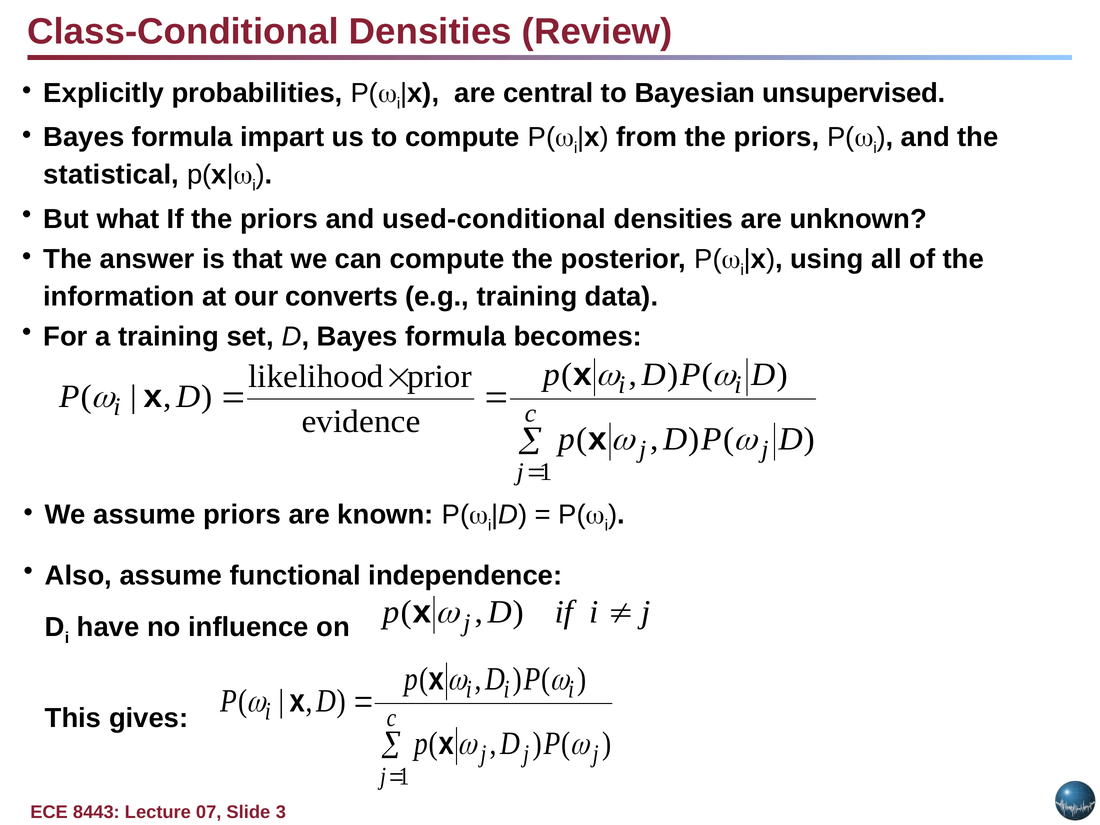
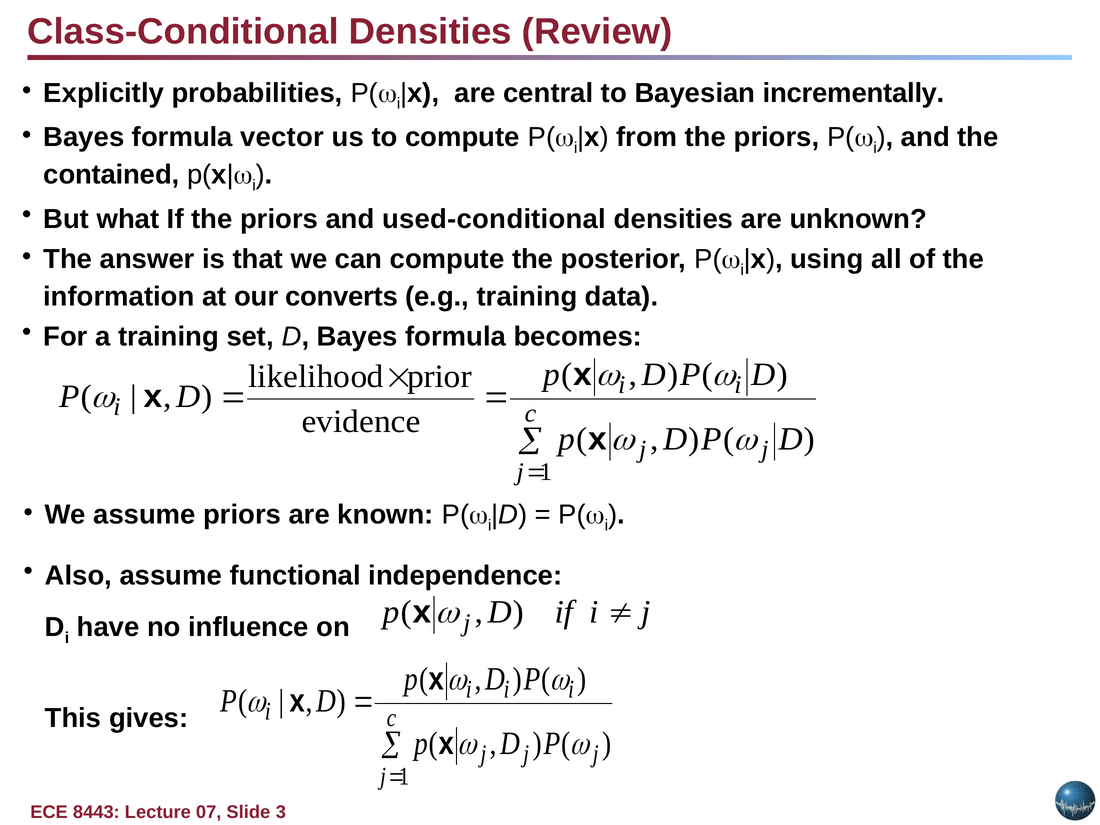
unsupervised: unsupervised -> incrementally (854, 93)
impart: impart -> vector (282, 137)
statistical: statistical -> contained (111, 175)
